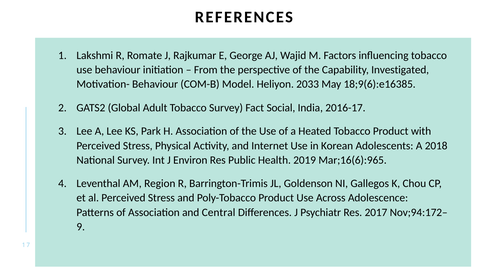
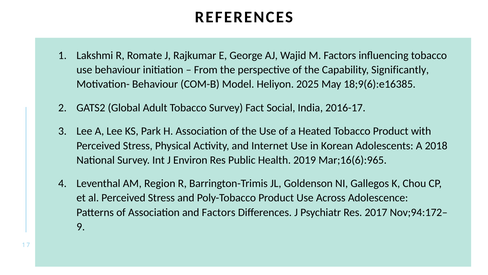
Investigated: Investigated -> Significantly (400, 70)
2033: 2033 -> 2025 (308, 84)
and Central: Central -> Factors (219, 212)
